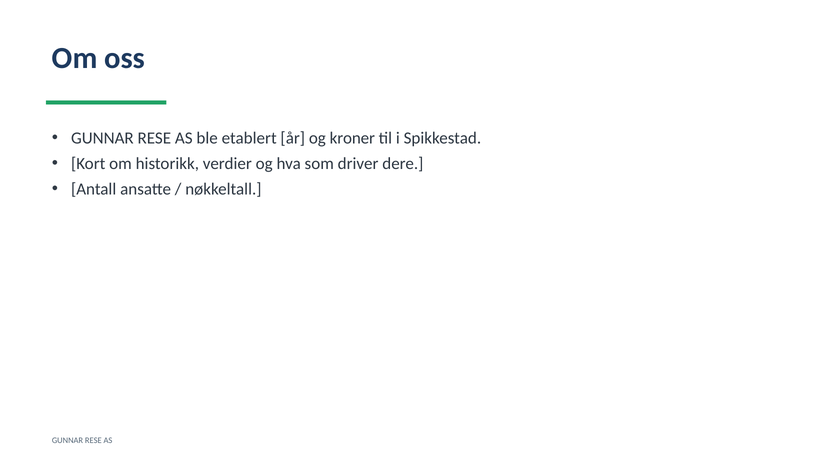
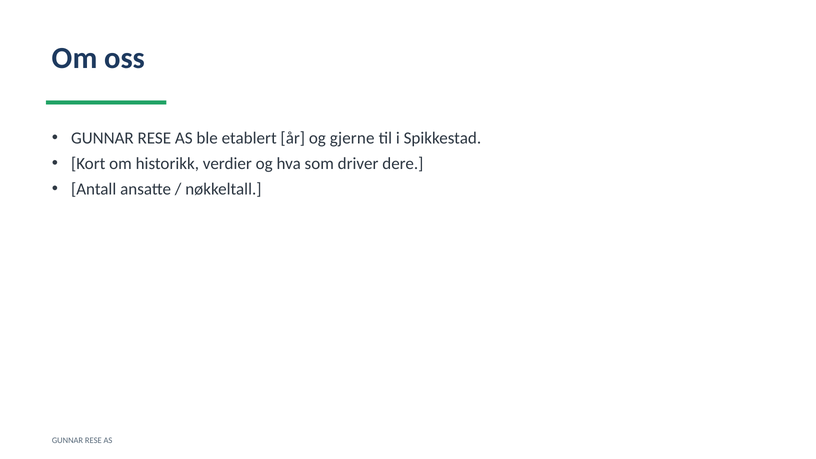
kroner: kroner -> gjerne (352, 138)
